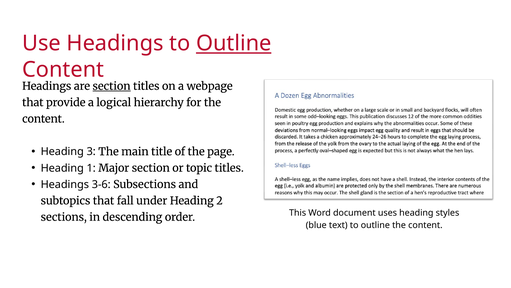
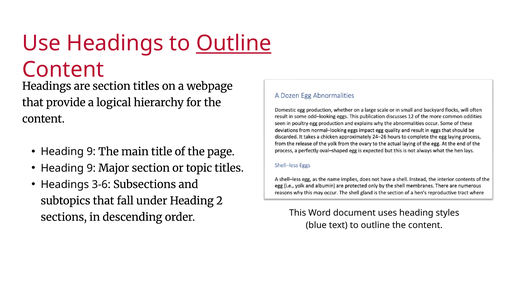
section underline: present -> none (112, 86)
3: 3 -> 9 (91, 151)
1: 1 -> 9 (91, 168)
